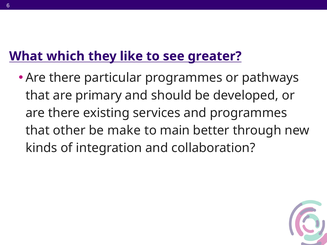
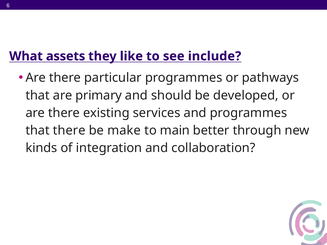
which: which -> assets (66, 56)
greater: greater -> include (215, 56)
that other: other -> there (69, 131)
